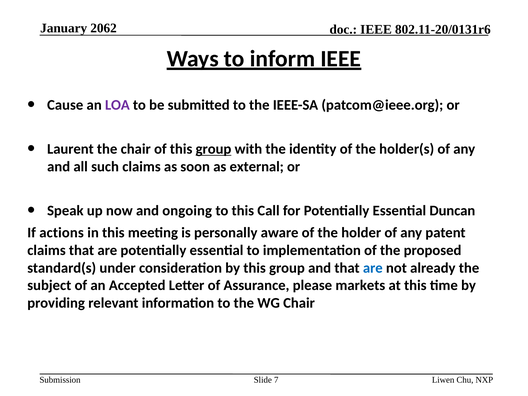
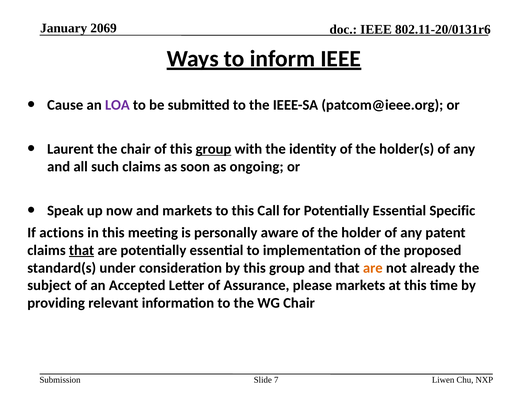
2062: 2062 -> 2069 (104, 28)
external: external -> ongoing (257, 167)
and ongoing: ongoing -> markets (187, 211)
Duncan: Duncan -> Specific (452, 211)
that underline: none -> present (82, 250)
are colour: blue -> orange (373, 268)
